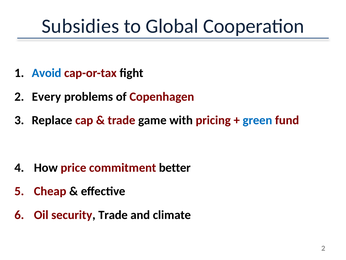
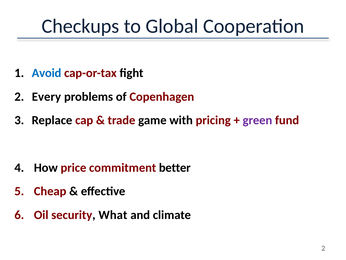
Subsidies: Subsidies -> Checkups (80, 26)
green colour: blue -> purple (257, 120)
security Trade: Trade -> What (113, 215)
